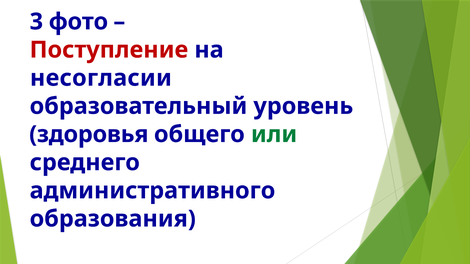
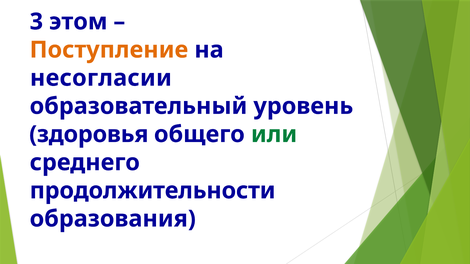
фото: фото -> этом (78, 22)
Поступление colour: red -> orange (109, 50)
административного: административного -> продолжительности (153, 191)
